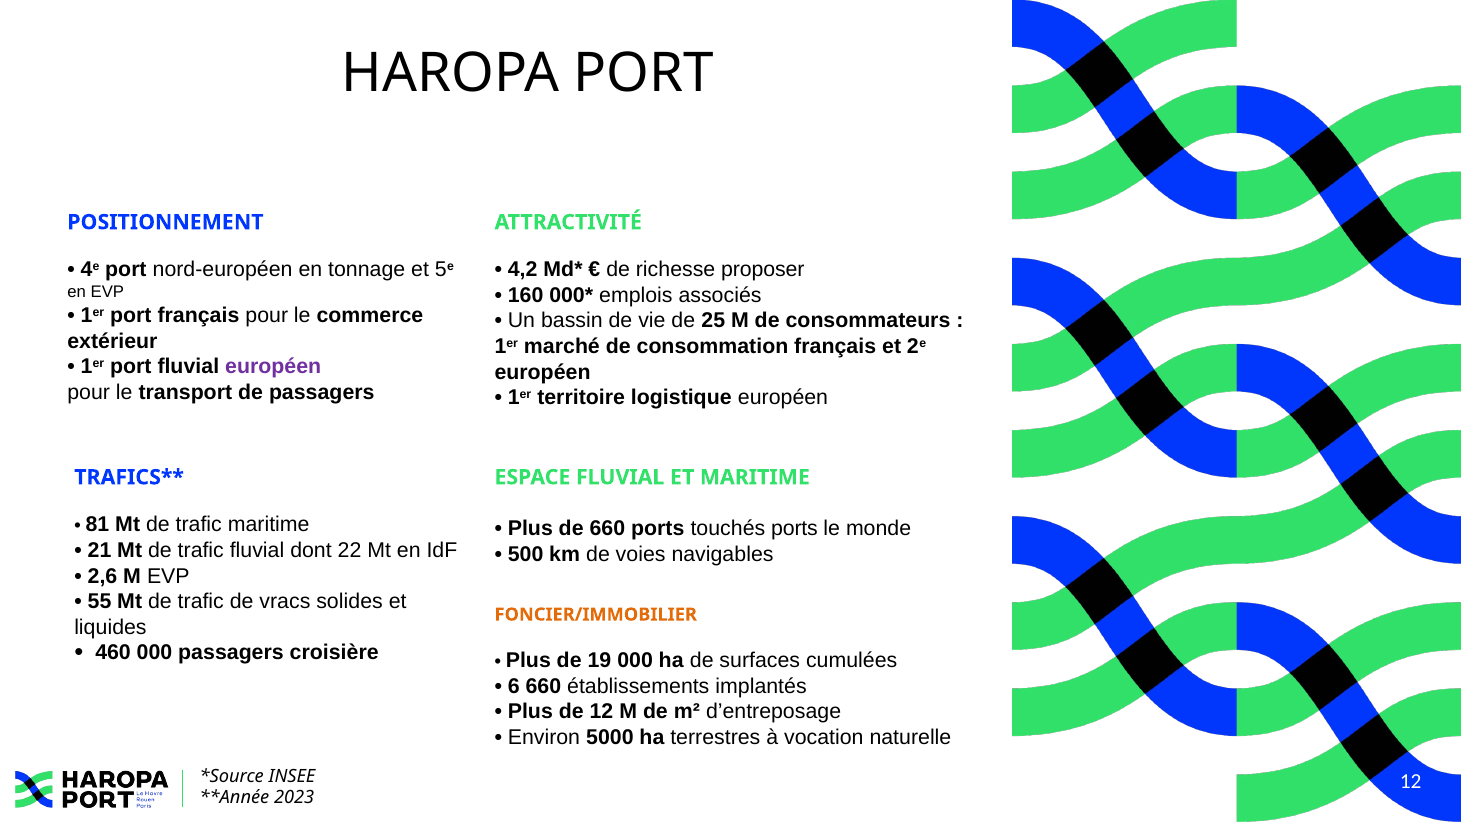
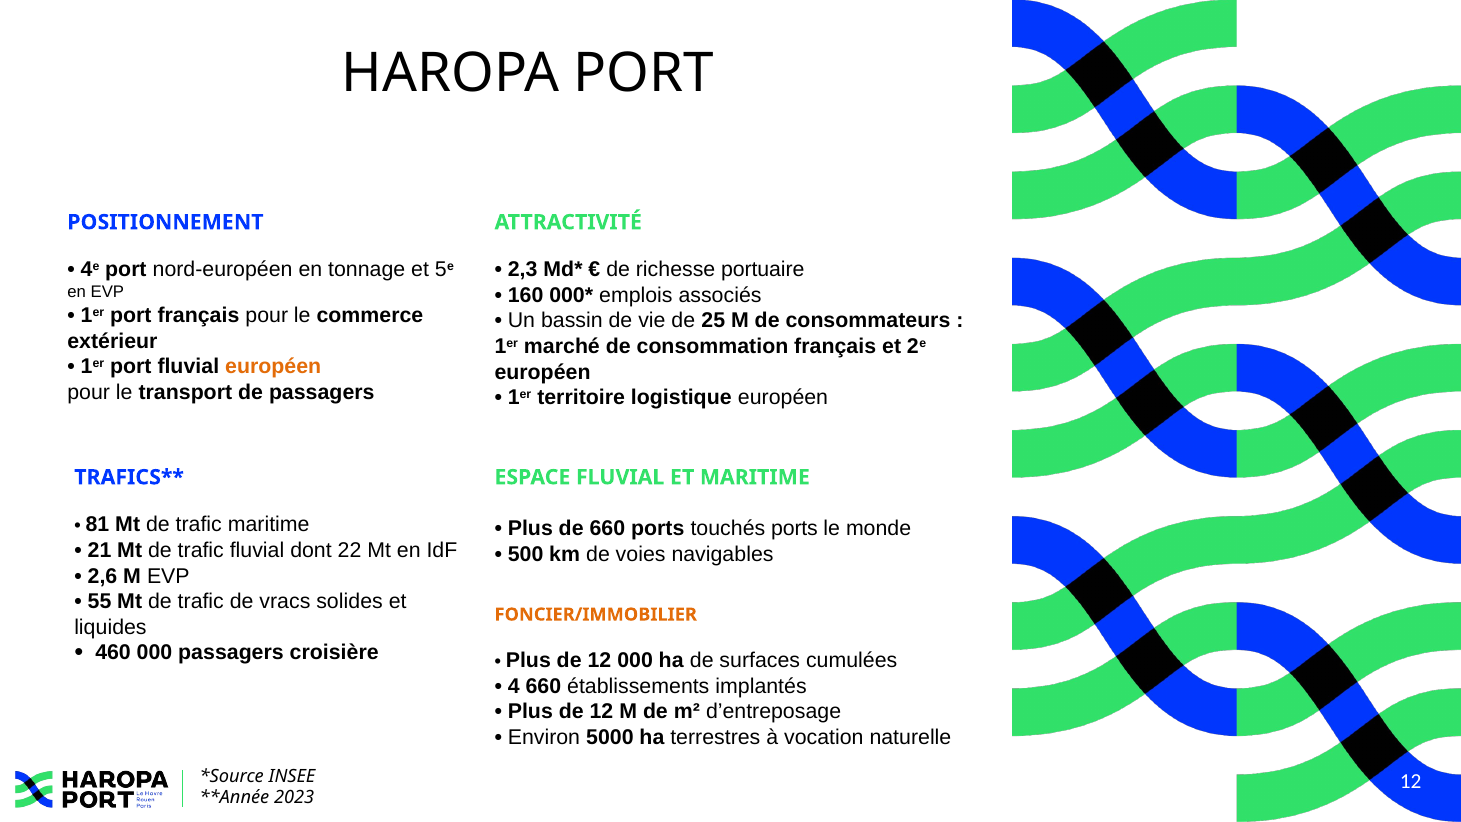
4,2: 4,2 -> 2,3 (523, 270)
proposer: proposer -> portuaire (763, 270)
européen colour: purple -> orange (273, 367)
19: 19 -> 12 (599, 660)
6: 6 -> 4 (514, 686)
